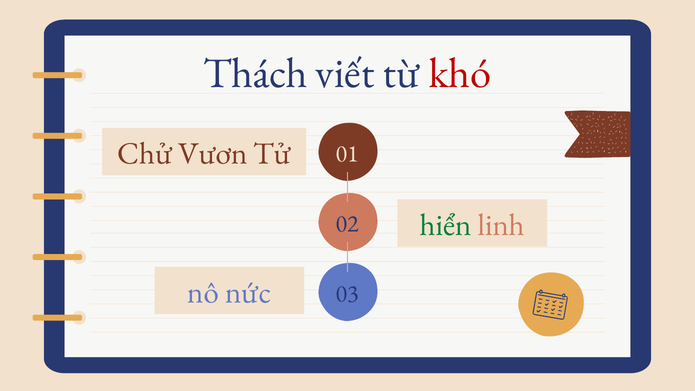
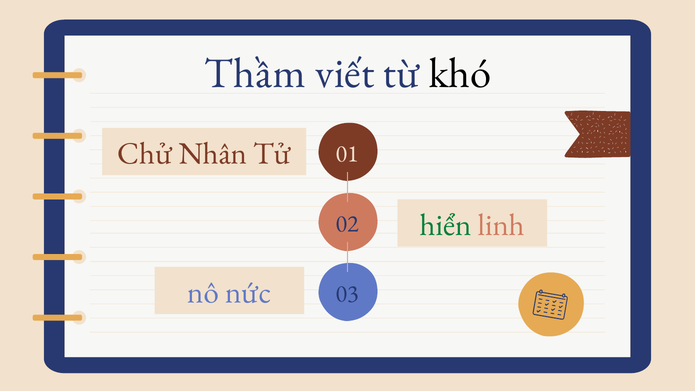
Thách: Thách -> Thầm (255, 73)
khó colour: red -> black (460, 73)
Vươn: Vươn -> Nhân (213, 154)
